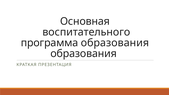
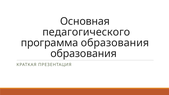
воспитательного: воспитательного -> педагогического (86, 32)
